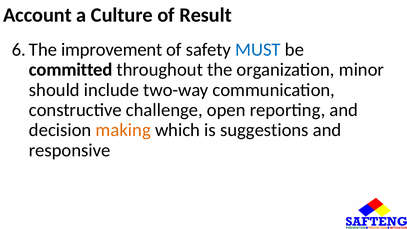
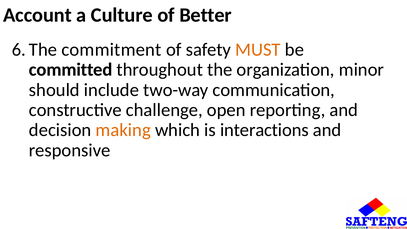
Result: Result -> Better (206, 15)
improvement: improvement -> commitment (112, 50)
MUST colour: blue -> orange (258, 50)
suggestions: suggestions -> interactions (264, 130)
